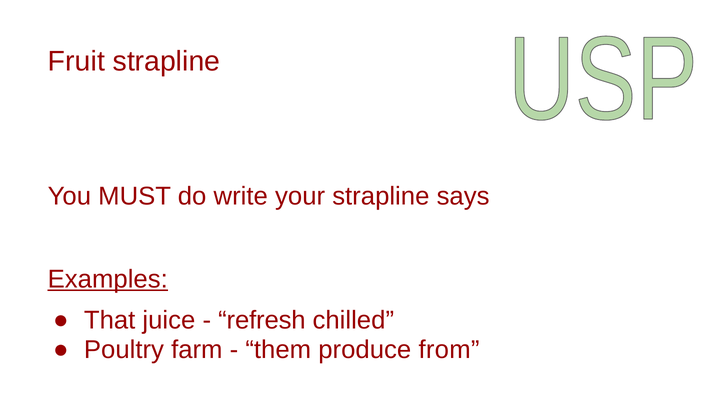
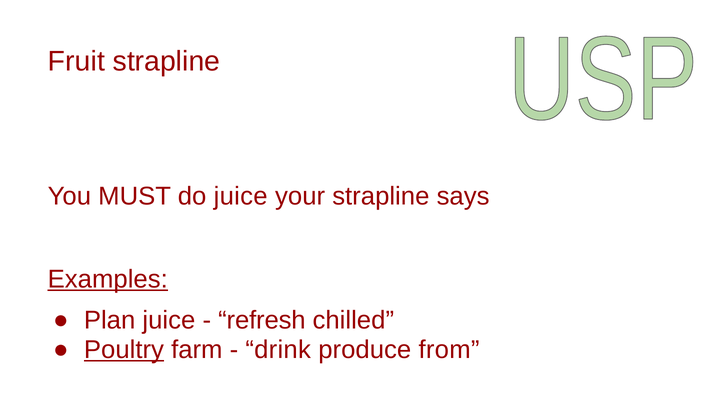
do write: write -> juice (241, 196)
That: That -> Plan (110, 320)
Poultry underline: none -> present (124, 350)
them: them -> drink (278, 350)
